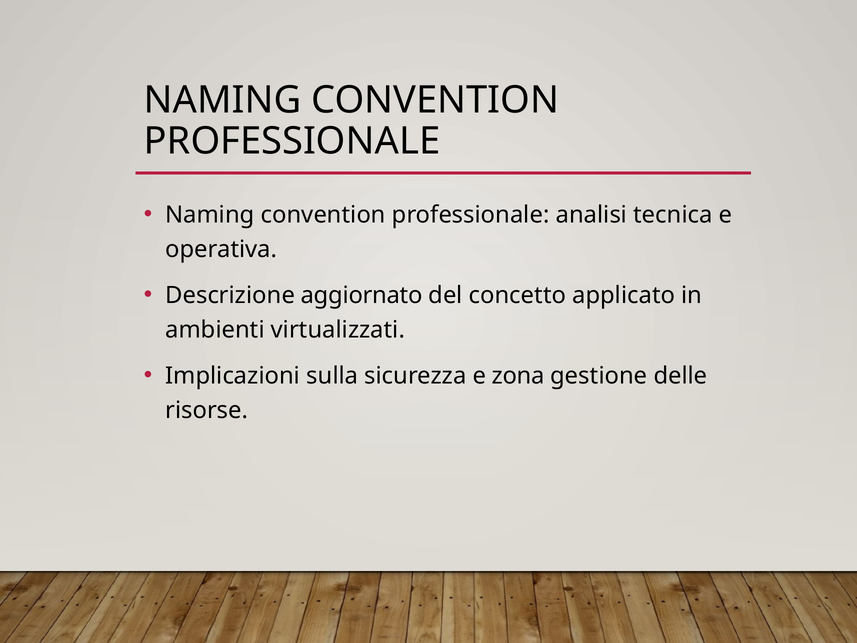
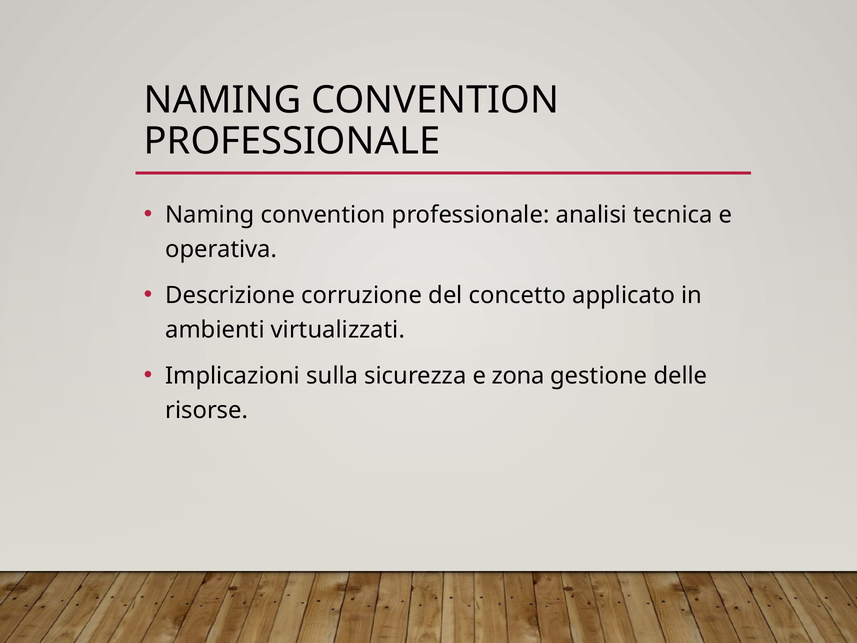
aggiornato: aggiornato -> corruzione (362, 295)
